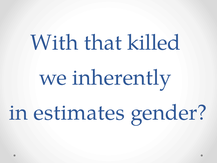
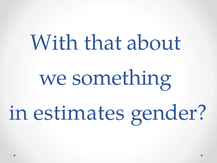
killed: killed -> about (154, 43)
inherently: inherently -> something (122, 77)
